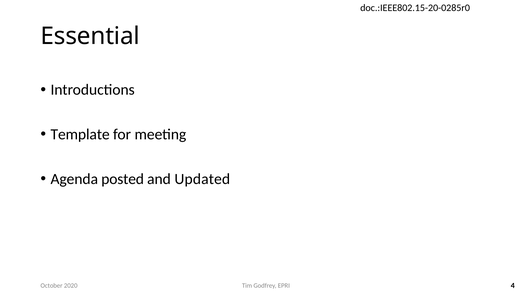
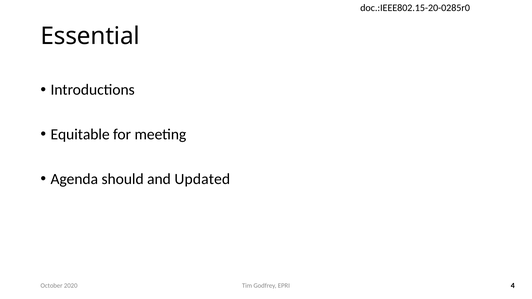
Template: Template -> Equitable (80, 135)
posted: posted -> should (123, 179)
